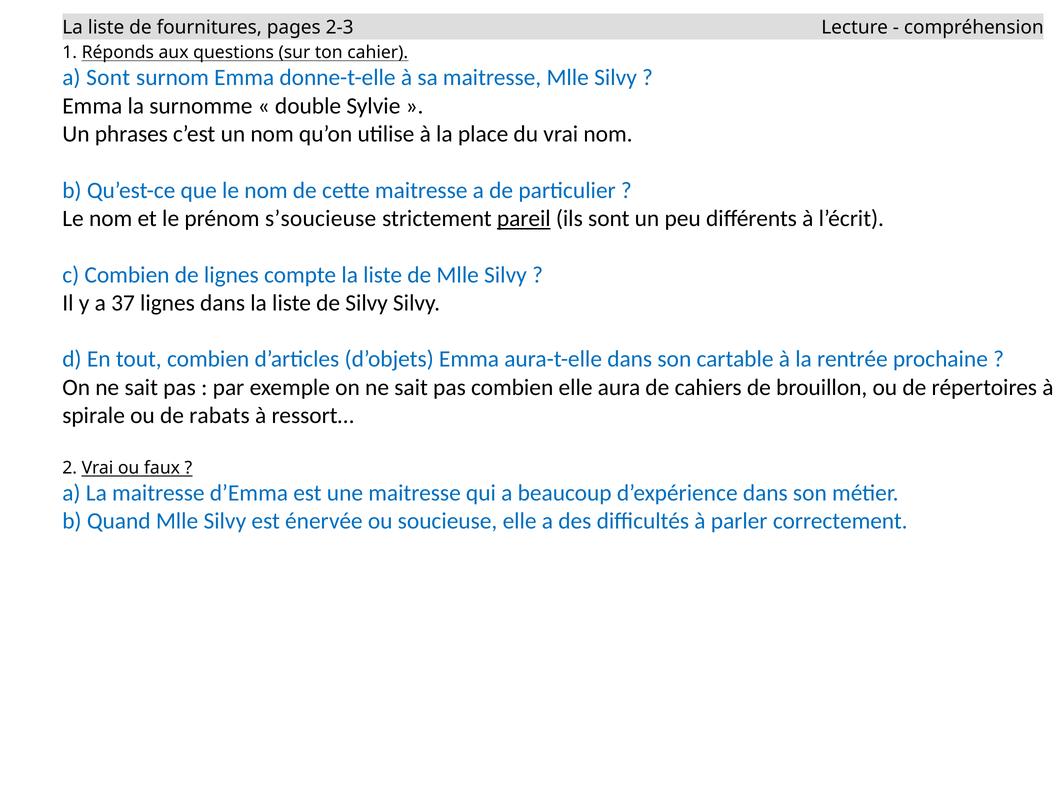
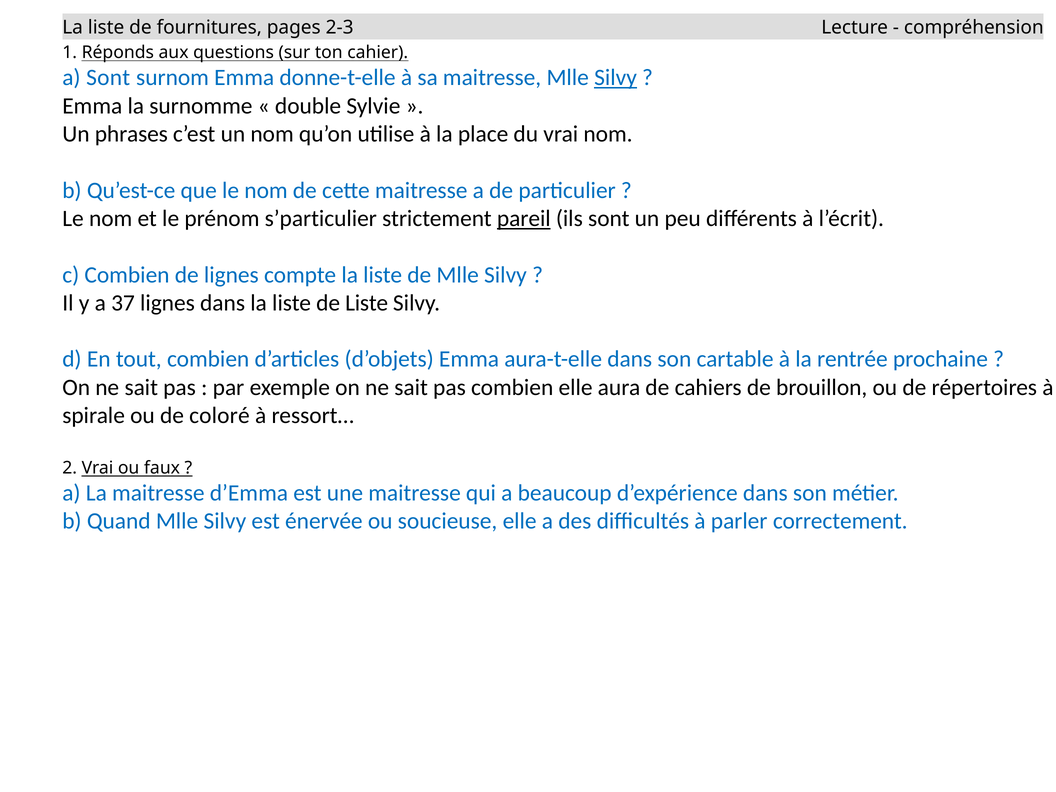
Silvy underline: none -> present (616, 78)
s’soucieuse: s’soucieuse -> s’particulier (321, 218)
de Silvy: Silvy -> Liste (367, 303)
rabats: rabats -> coloré (219, 415)
